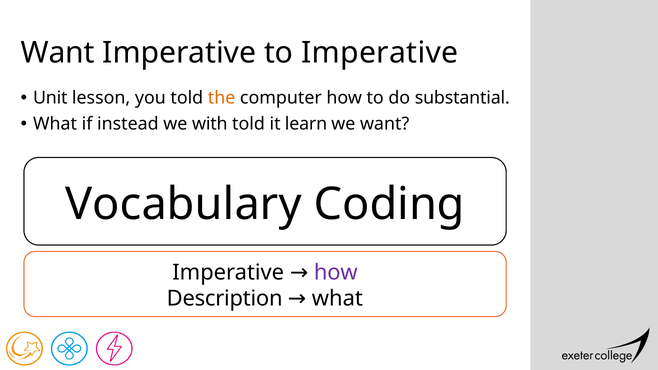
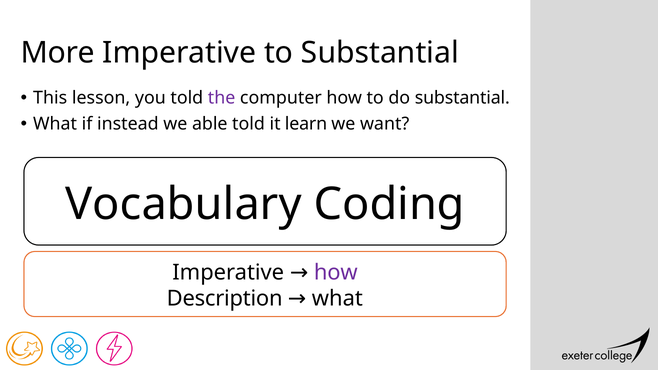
Want: Want -> More (58, 53)
to Imperative: Imperative -> Substantial (380, 53)
Unit: Unit -> This (50, 98)
the colour: orange -> purple (222, 98)
with: with -> able (210, 124)
